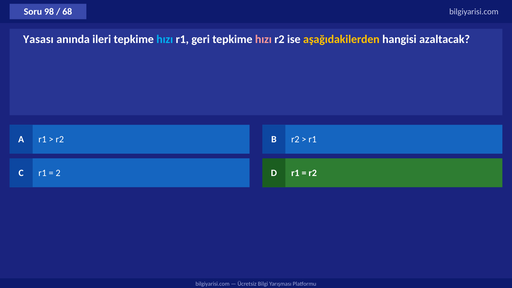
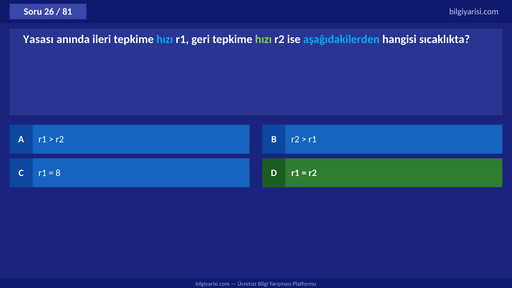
98: 98 -> 26 (49, 12)
68: 68 -> 81 (67, 12)
hızı colour: pink -> light green (263, 39)
aşağıdakilerden colour: yellow -> light blue (341, 39)
azaltacak: azaltacak -> sıcaklıkta (445, 39)
2: 2 -> 8 (58, 173)
